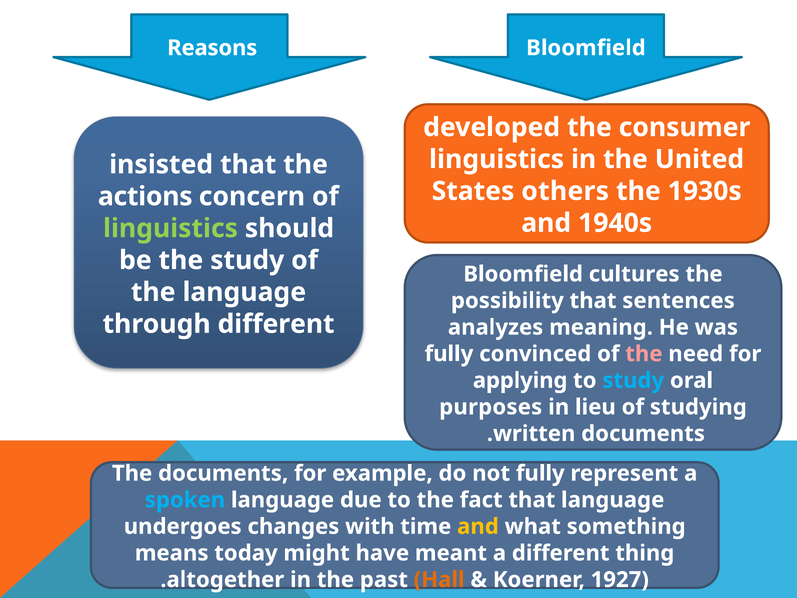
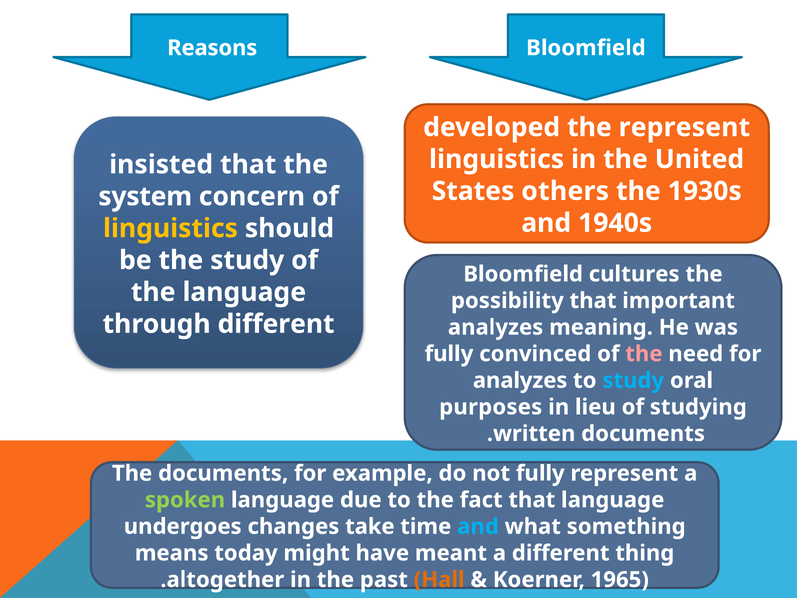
the consumer: consumer -> represent (684, 127)
actions: actions -> system (145, 196)
linguistics colour: light green -> yellow (171, 228)
sentences: sentences -> important (679, 301)
applying: applying -> analyzes (520, 380)
spoken colour: light blue -> light green (185, 500)
with: with -> take (370, 526)
and colour: yellow -> light blue (478, 526)
1927: 1927 -> 1965 (620, 579)
